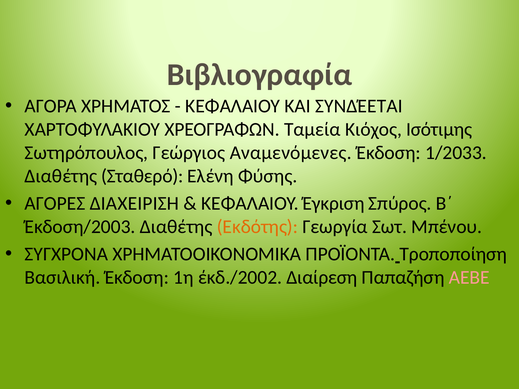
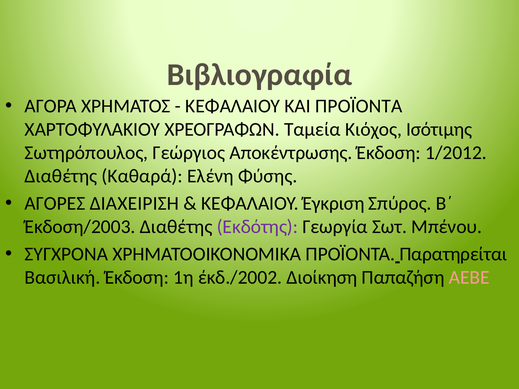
ΚΑΙ ΣΥΝΔΈΕΤΑΙ: ΣΥΝΔΈΕΤΑΙ -> ΠΡΟΪΟΝΤΑ (359, 106)
Αναμενόμενες: Αναμενόμενες -> Αποκέντρωσης (291, 153)
1/2033: 1/2033 -> 1/2012 (456, 153)
Σταθερό: Σταθερό -> Καθαρά (142, 176)
Εκδότης colour: orange -> purple (257, 227)
Τροποποίηση: Τροποποίηση -> Παρατηρείται (453, 254)
Διαίρεση: Διαίρεση -> Διοίκηση (322, 277)
